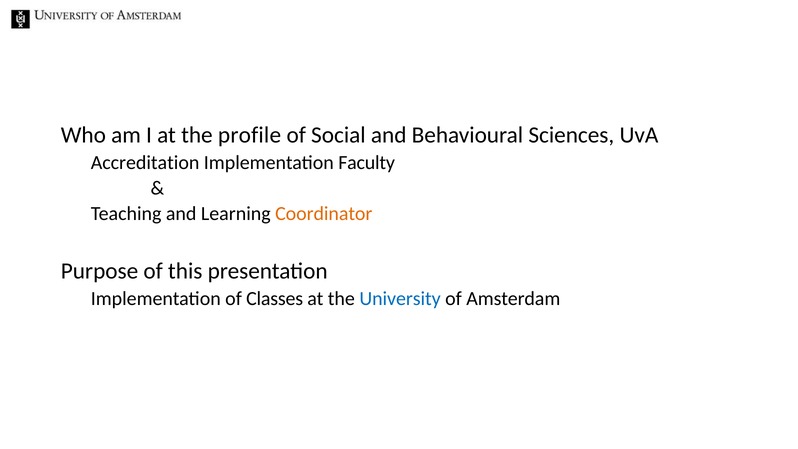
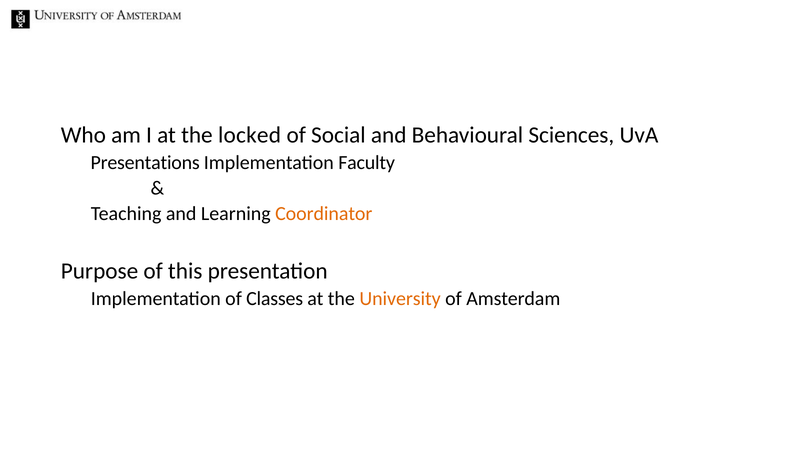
profile: profile -> locked (249, 135)
Accreditation: Accreditation -> Presentations (145, 162)
University colour: blue -> orange (400, 299)
